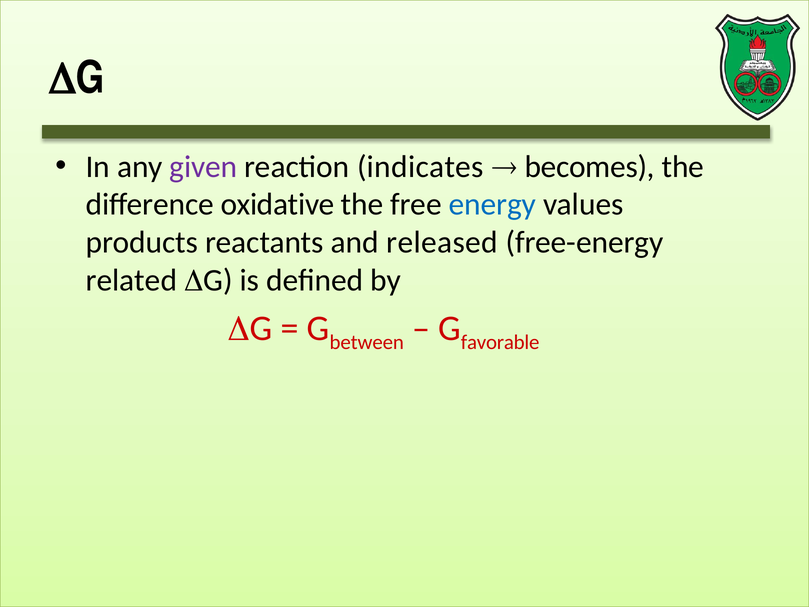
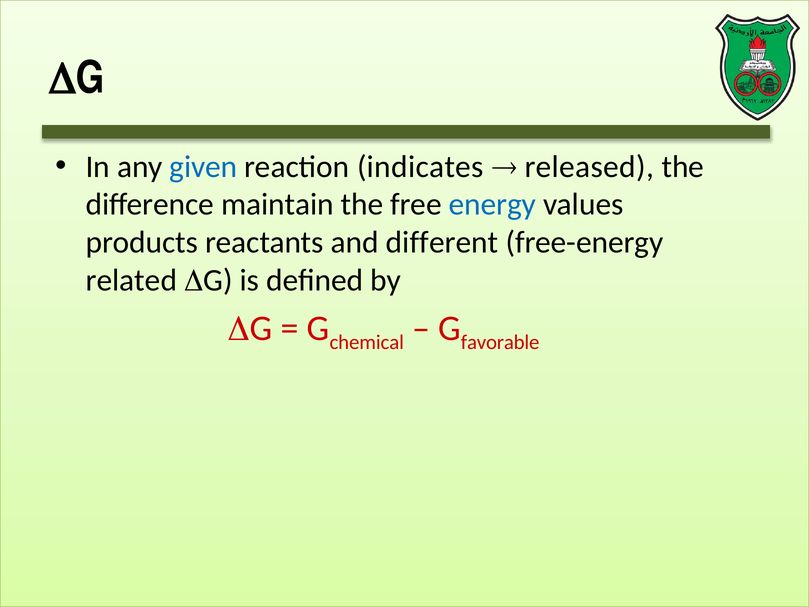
given colour: purple -> blue (203, 167)
becomes: becomes -> released (589, 167)
oxidative: oxidative -> maintain (277, 204)
released: released -> different (442, 242)
between: between -> chemical (367, 342)
